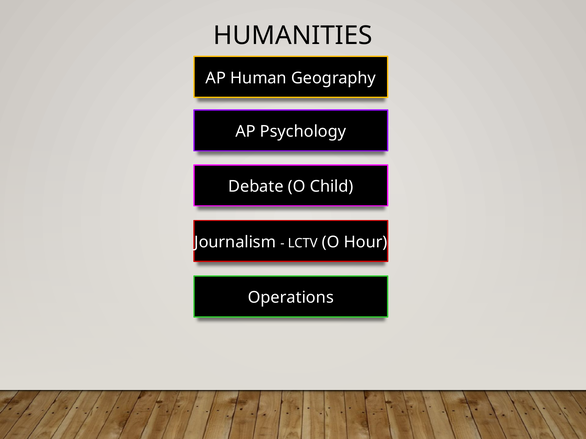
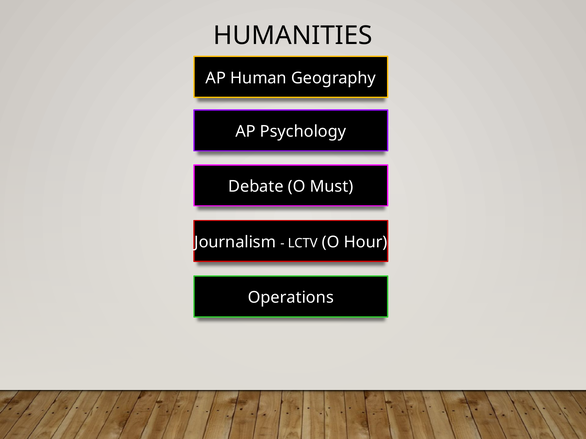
Child: Child -> Must (332, 187)
